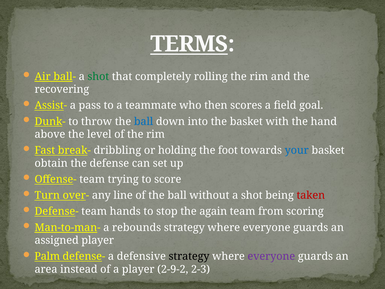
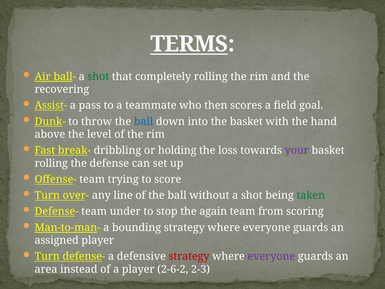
foot: foot -> loss (228, 150)
your colour: blue -> purple (297, 150)
obtain: obtain -> rolling (51, 163)
taken colour: red -> green (311, 195)
hands: hands -> under (125, 211)
rebounds: rebounds -> bounding (137, 227)
Palm: Palm -> Turn (47, 256)
strategy colour: black -> red (189, 256)
2-9-2: 2-9-2 -> 2-6-2 (173, 269)
